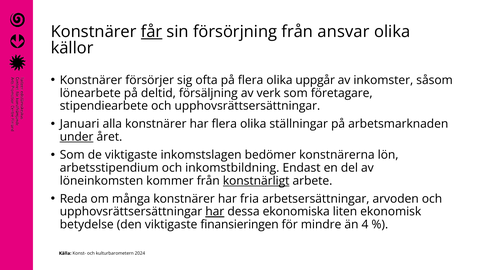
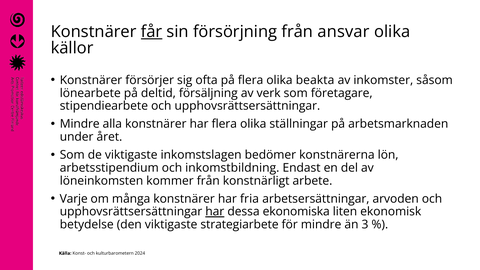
uppgår: uppgår -> beakta (315, 80)
Januari: Januari -> Mindre (80, 124)
under underline: present -> none (77, 137)
konstnärligt underline: present -> none (256, 181)
Reda: Reda -> Varje (74, 199)
finansieringen: finansieringen -> strategiarbete (240, 225)
4: 4 -> 3 (365, 225)
